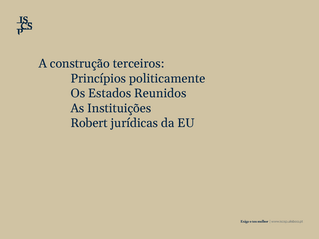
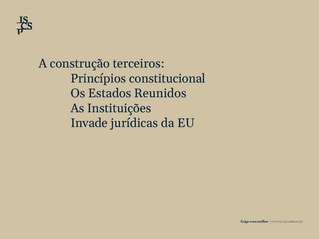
politicamente: politicamente -> constitucional (167, 79)
Robert: Robert -> Invade (89, 123)
